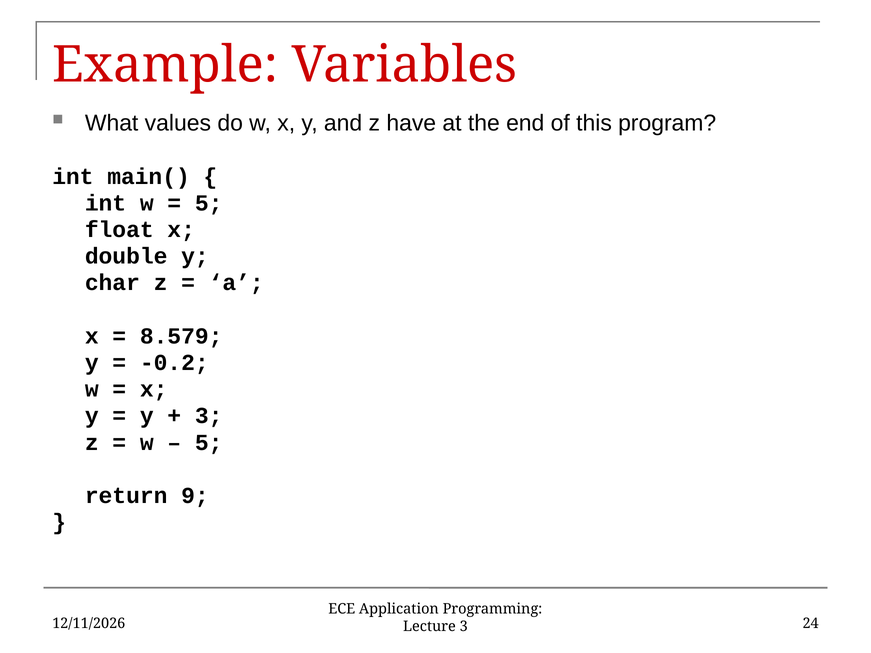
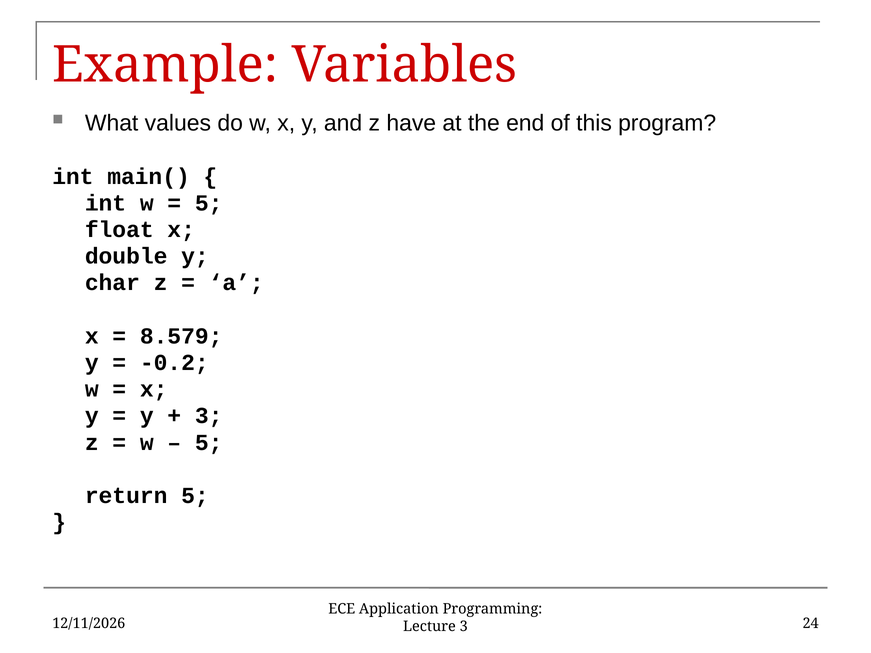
return 9: 9 -> 5 (195, 496)
